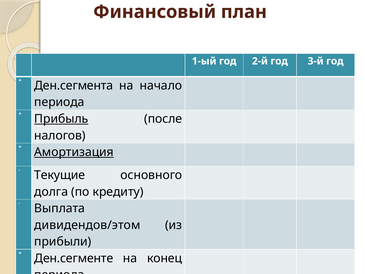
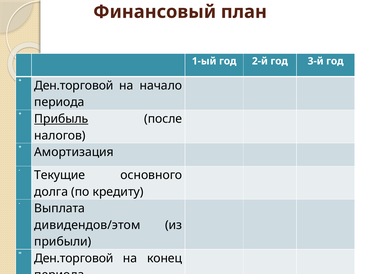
Ден.сегмента: Ден.сегмента -> Ден.торговой (74, 86)
Амортизация underline: present -> none (74, 152)
Ден.сегменте: Ден.сегменте -> Ден.торговой (74, 258)
